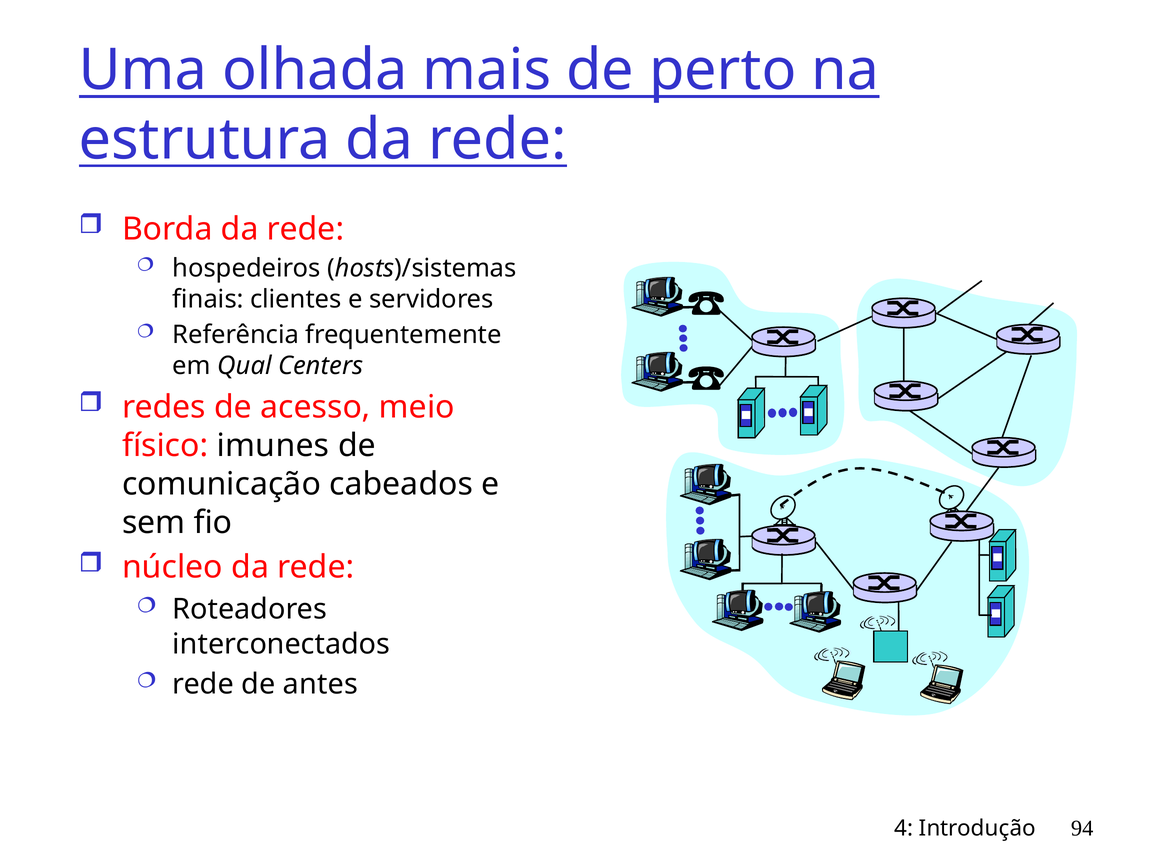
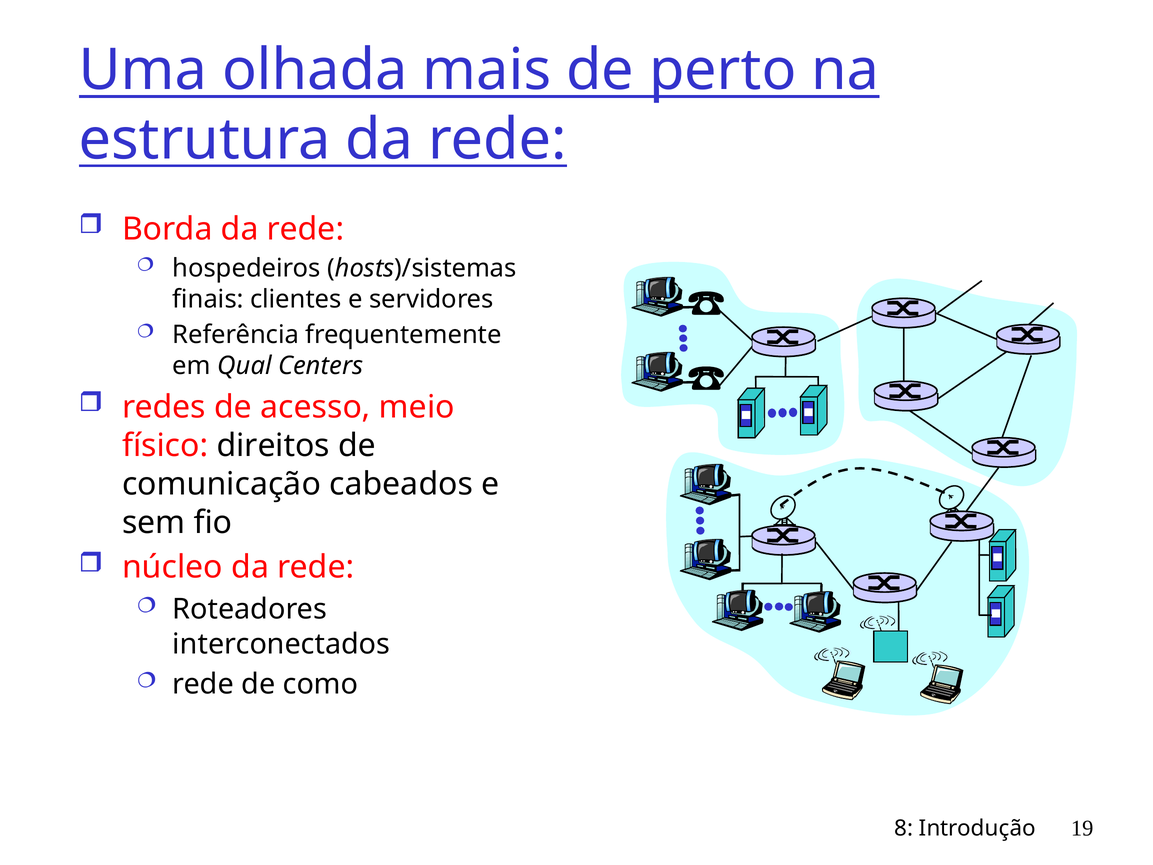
imunes: imunes -> direitos (273, 445)
antes: antes -> como (321, 684)
4: 4 -> 8 (904, 828)
94: 94 -> 19 (1082, 828)
